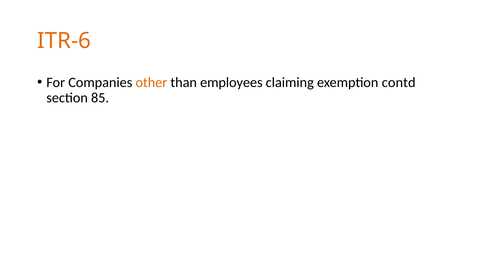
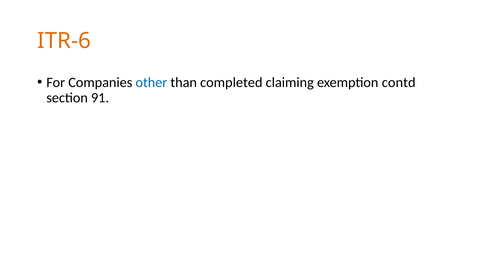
other colour: orange -> blue (151, 83)
employees: employees -> completed (231, 83)
85: 85 -> 91 (100, 98)
